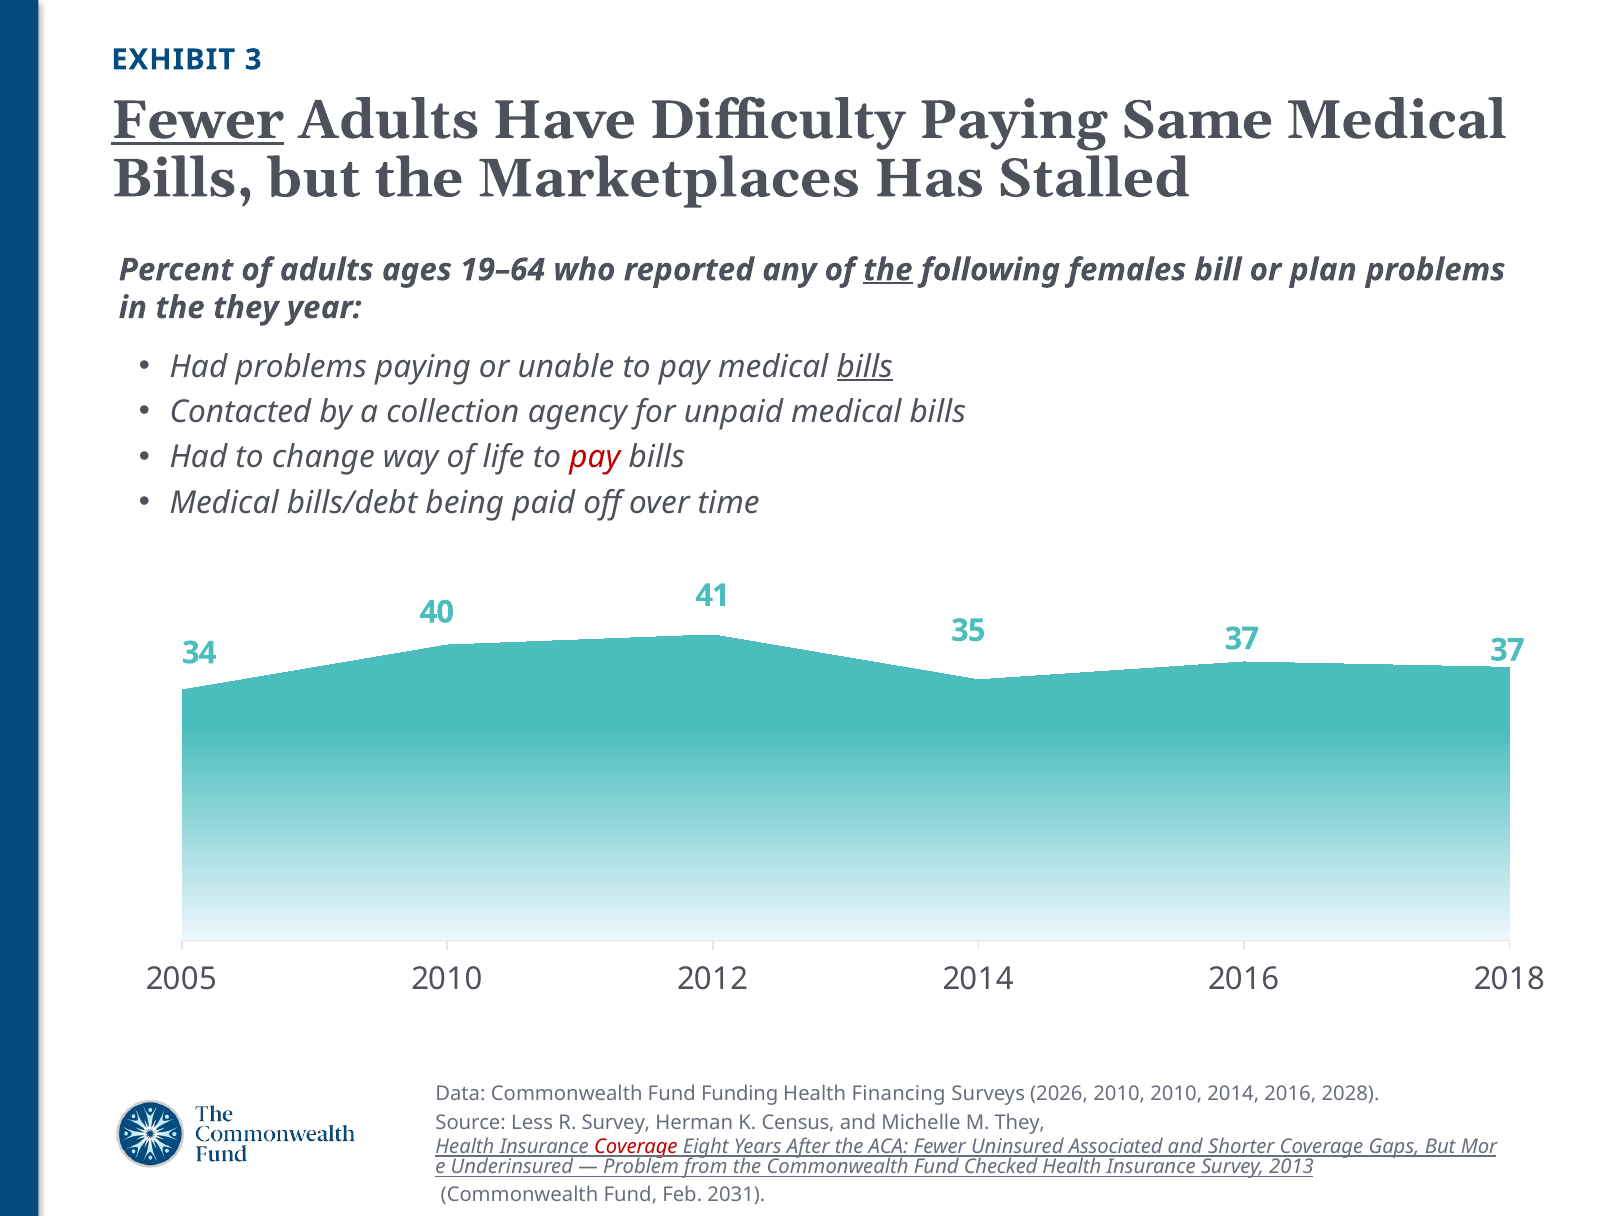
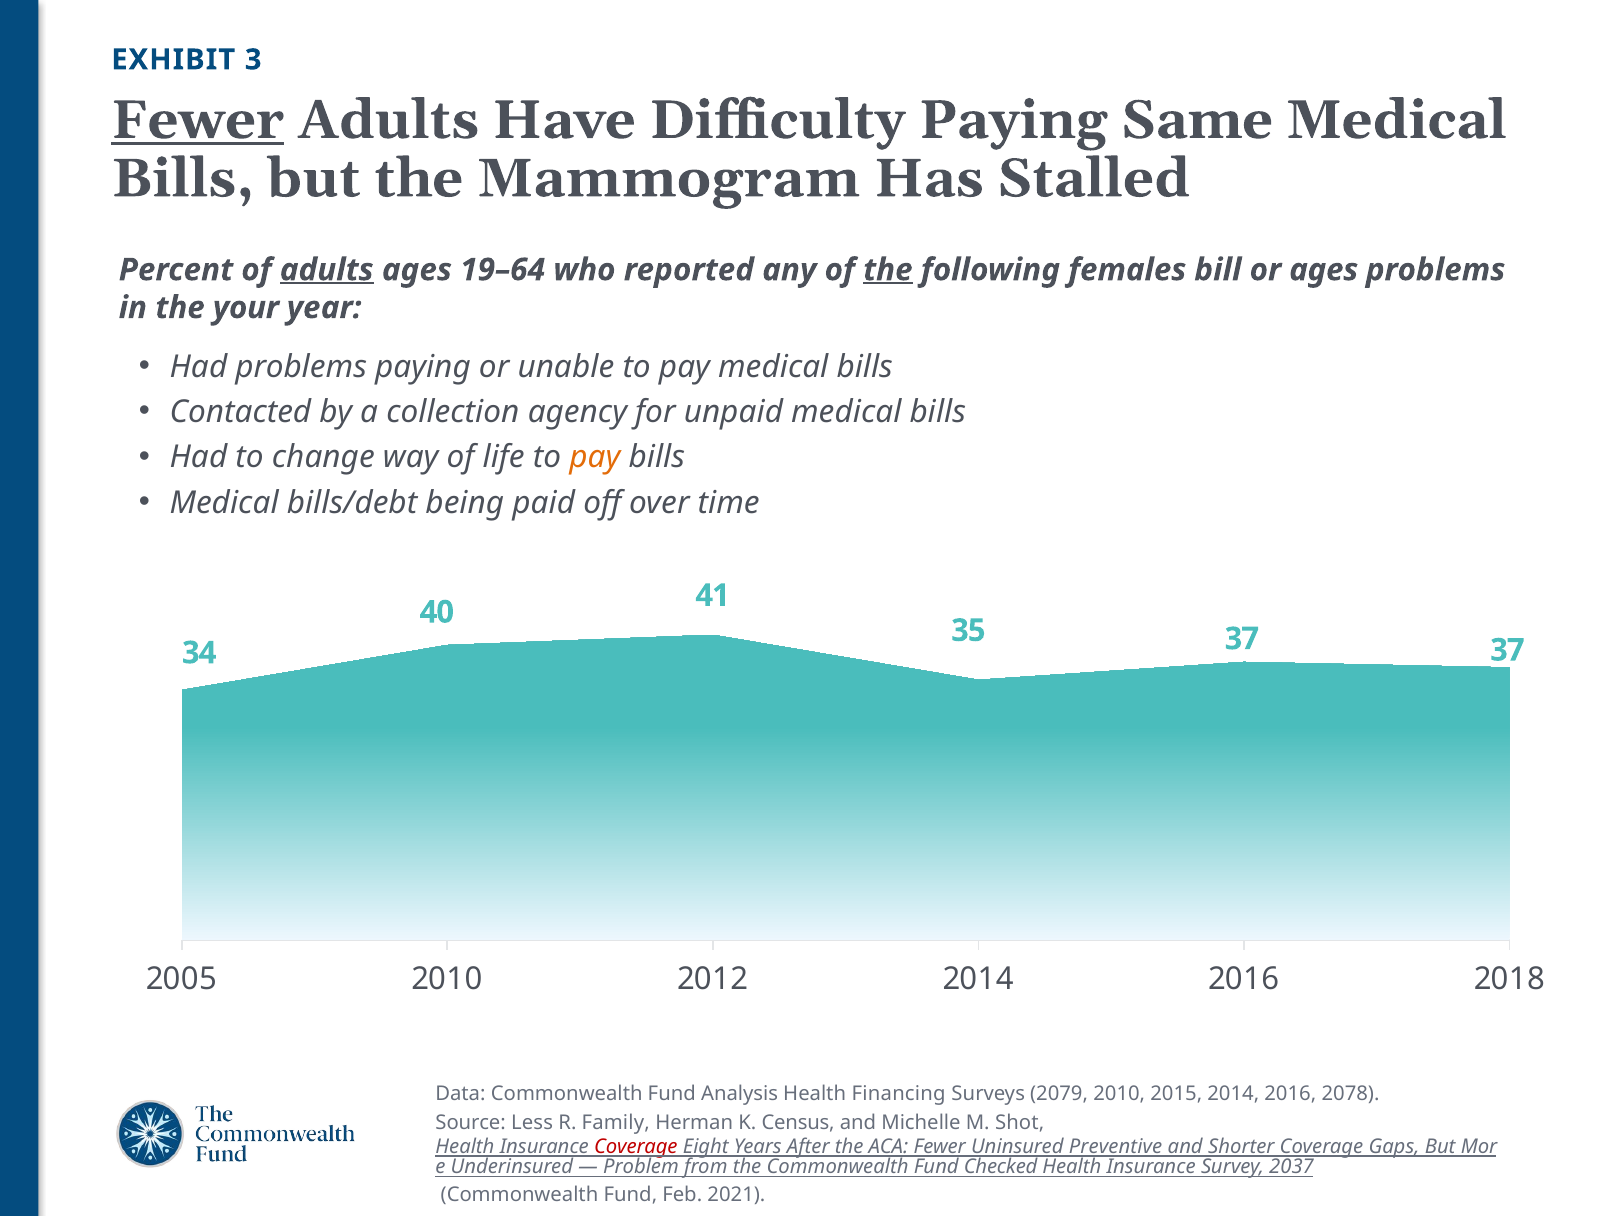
Marketplaces: Marketplaces -> Mammogram (669, 178)
adults underline: none -> present (327, 270)
or plan: plan -> ages (1324, 270)
the they: they -> your (246, 308)
bills underline: present -> none (865, 367)
pay colour: red -> orange (595, 457)
Funding: Funding -> Analysis (740, 1094)
2026: 2026 -> 2079 (1059, 1094)
2010 2010: 2010 -> 2015 (1176, 1094)
2028: 2028 -> 2078 (1351, 1094)
R Survey: Survey -> Family (616, 1122)
M They: They -> Shot (1020, 1122)
Associated: Associated -> Preventive (1116, 1147)
2013: 2013 -> 2037 (1292, 1167)
2031: 2031 -> 2021 (736, 1194)
